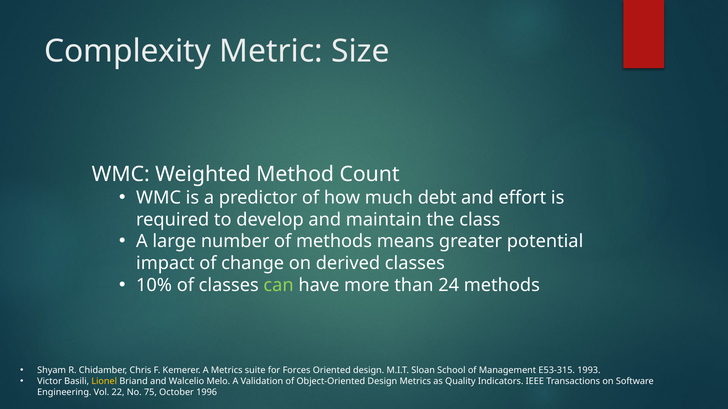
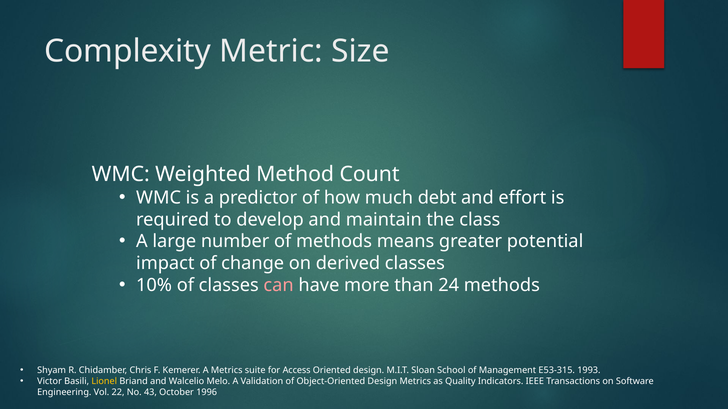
can colour: light green -> pink (279, 285)
Forces: Forces -> Access (297, 371)
75: 75 -> 43 (150, 392)
